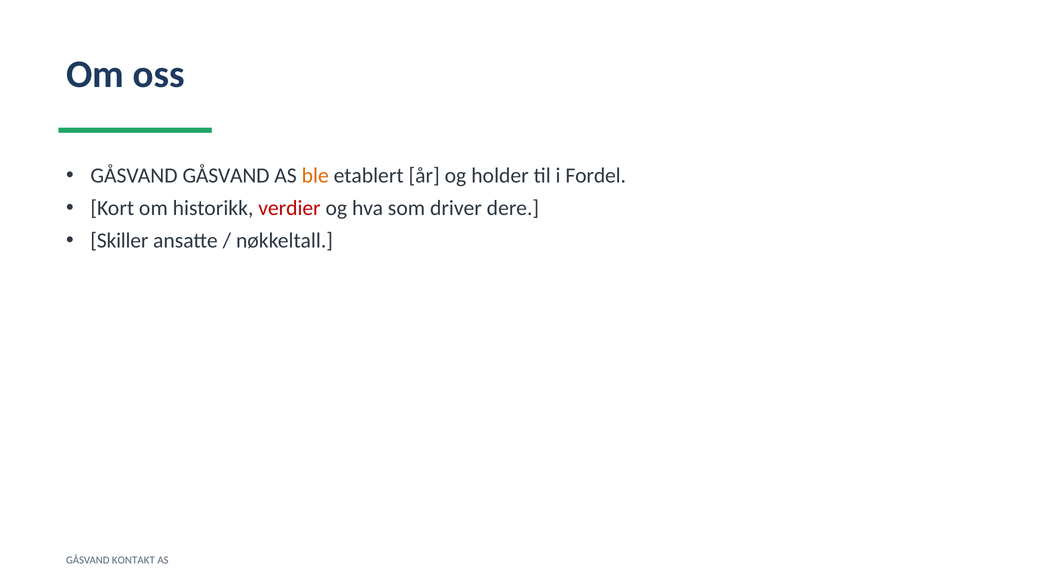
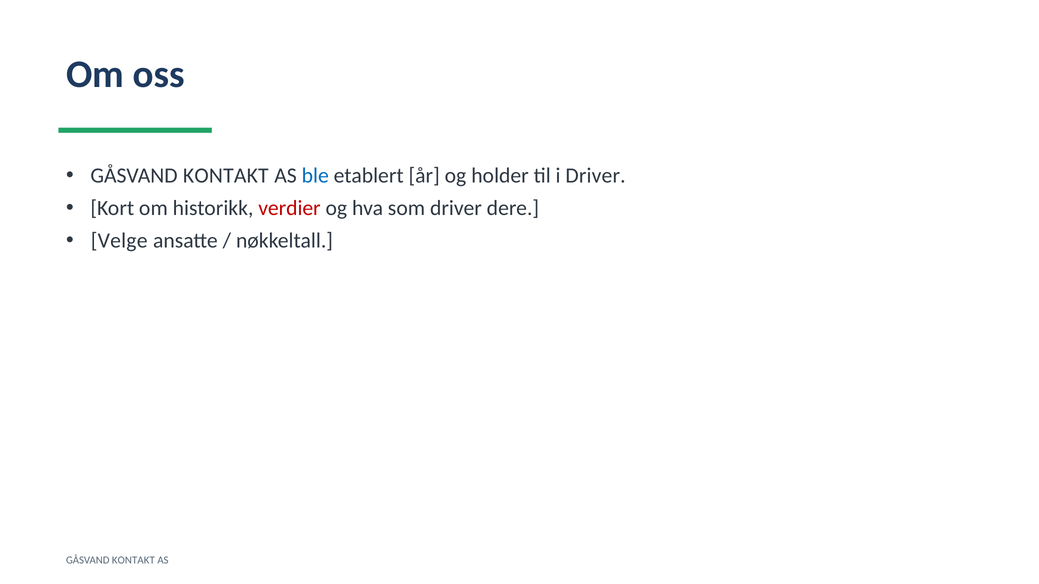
GÅSVAND: GÅSVAND -> KONTAKT (226, 176)
ble colour: orange -> blue (315, 176)
i Fordel: Fordel -> Driver (596, 176)
Skiller: Skiller -> Velge (119, 241)
